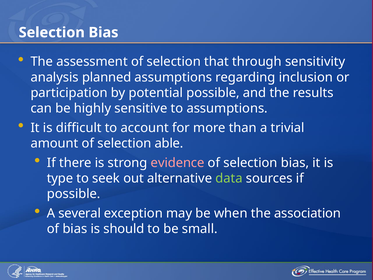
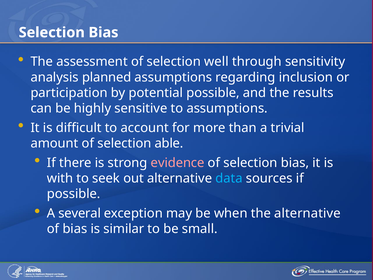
that: that -> well (216, 62)
type: type -> with (60, 178)
data colour: light green -> light blue (229, 178)
the association: association -> alternative (307, 213)
should: should -> similar (124, 229)
